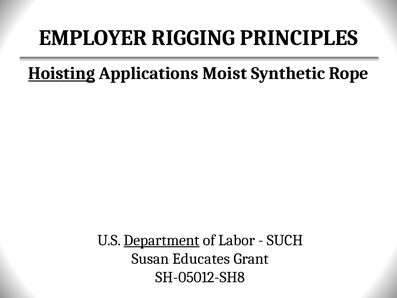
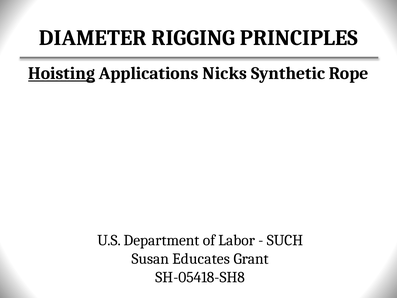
EMPLOYER: EMPLOYER -> DIAMETER (93, 38)
Moist: Moist -> Nicks (225, 73)
Department underline: present -> none (162, 240)
SH-05012-SH8: SH-05012-SH8 -> SH-05418-SH8 (200, 277)
